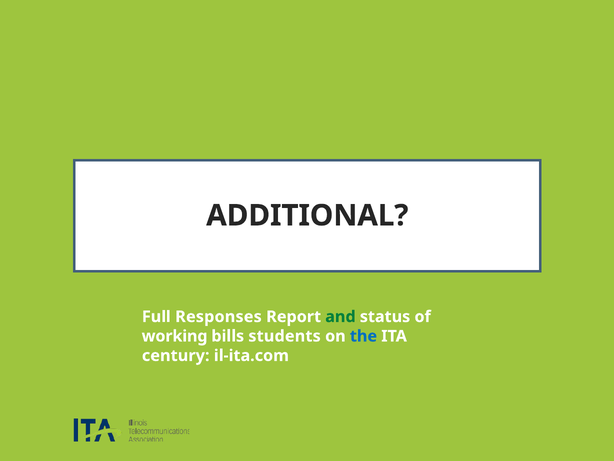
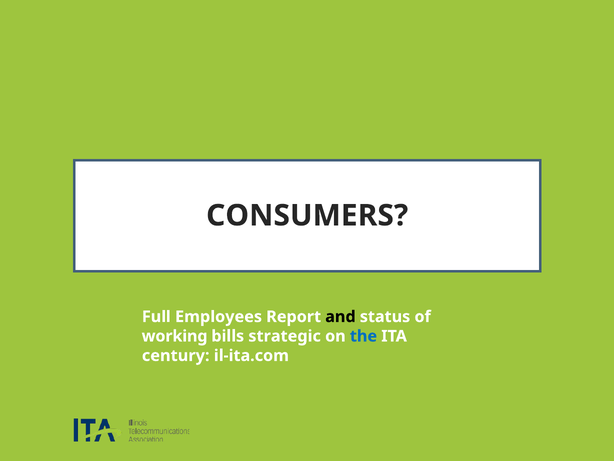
ADDITIONAL: ADDITIONAL -> CONSUMERS (307, 215)
Responses: Responses -> Employees (219, 316)
and colour: green -> black (340, 316)
students: students -> strategic (285, 336)
